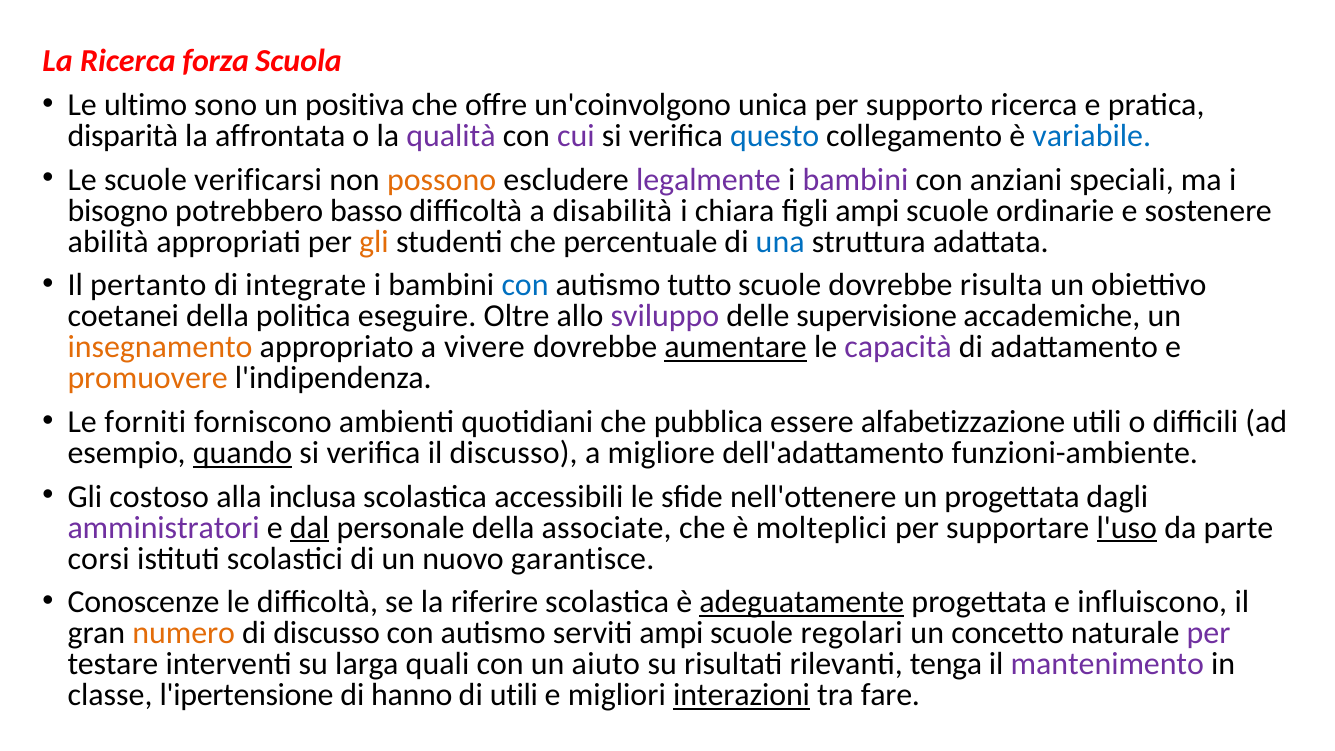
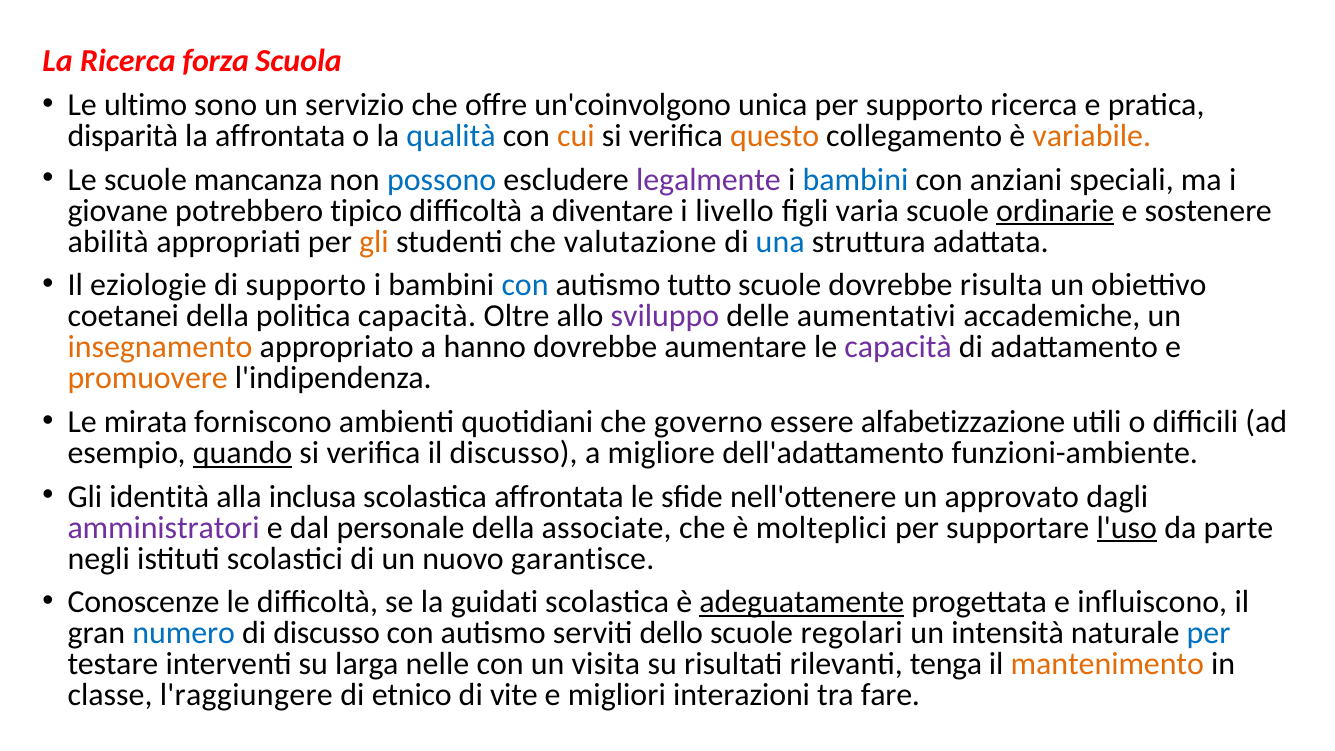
positiva: positiva -> servizio (355, 105)
qualità colour: purple -> blue (451, 136)
cui colour: purple -> orange (576, 136)
questo colour: blue -> orange (775, 136)
variabile colour: blue -> orange (1092, 136)
verificarsi: verificarsi -> mancanza (258, 179)
possono colour: orange -> blue (442, 179)
bambini colour: purple -> blue (855, 179)
bisogno: bisogno -> giovane (118, 211)
basso: basso -> tipico (366, 211)
disabilità: disabilità -> diventare (613, 211)
chiara: chiara -> livello (735, 211)
figli ampi: ampi -> varia (867, 211)
ordinarie underline: none -> present (1055, 211)
percentuale: percentuale -> valutazione (640, 242)
pertanto: pertanto -> eziologie (148, 285)
di integrate: integrate -> supporto (306, 285)
politica eseguire: eseguire -> capacità (417, 316)
supervisione: supervisione -> aumentativi (876, 316)
vivere: vivere -> hanno (485, 347)
aumentare underline: present -> none (736, 347)
forniti: forniti -> mirata (146, 422)
pubblica: pubblica -> governo (708, 422)
costoso: costoso -> identità (159, 496)
scolastica accessibili: accessibili -> affrontata (559, 496)
un progettata: progettata -> approvato (1012, 496)
dal underline: present -> none (310, 528)
corsi: corsi -> negli (99, 559)
riferire: riferire -> guidati (495, 602)
numero colour: orange -> blue (184, 633)
serviti ampi: ampi -> dello (671, 633)
concetto: concetto -> intensità (1008, 633)
per colour: purple -> blue (1209, 633)
quali: quali -> nelle (438, 664)
aiuto: aiuto -> visita (606, 664)
mantenimento colour: purple -> orange (1107, 664)
l'ipertensione: l'ipertensione -> l'raggiungere (246, 695)
hanno: hanno -> etnico (412, 695)
di utili: utili -> vite (514, 695)
interazioni underline: present -> none (742, 695)
